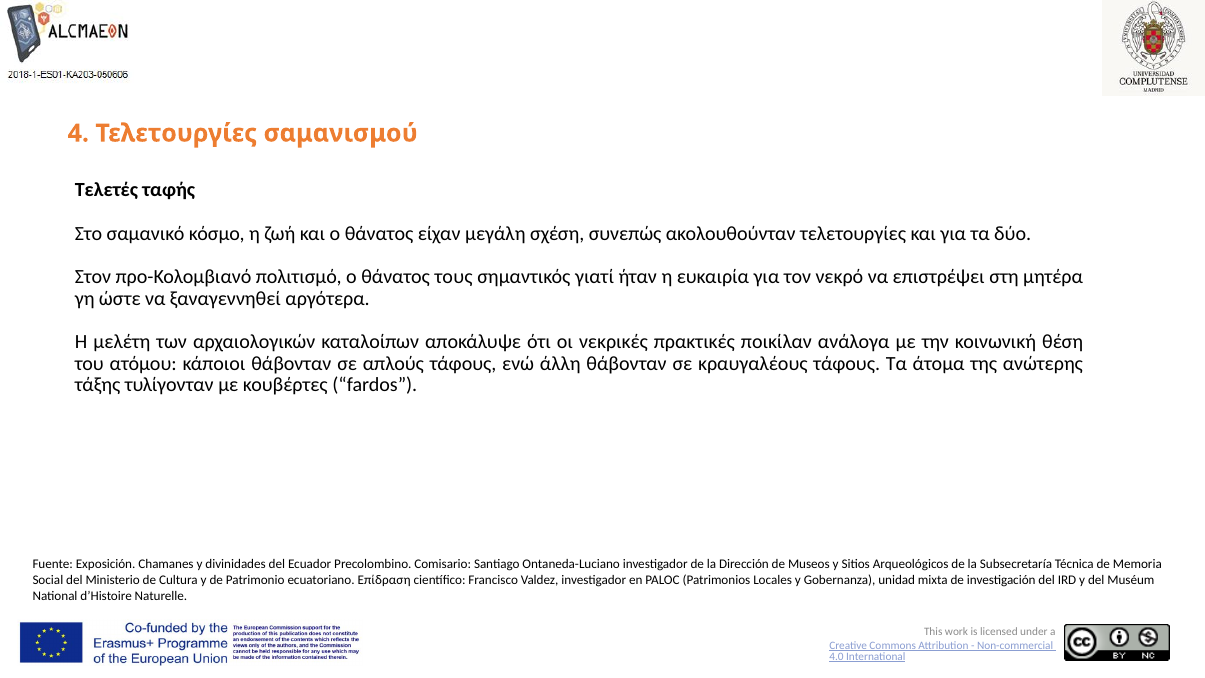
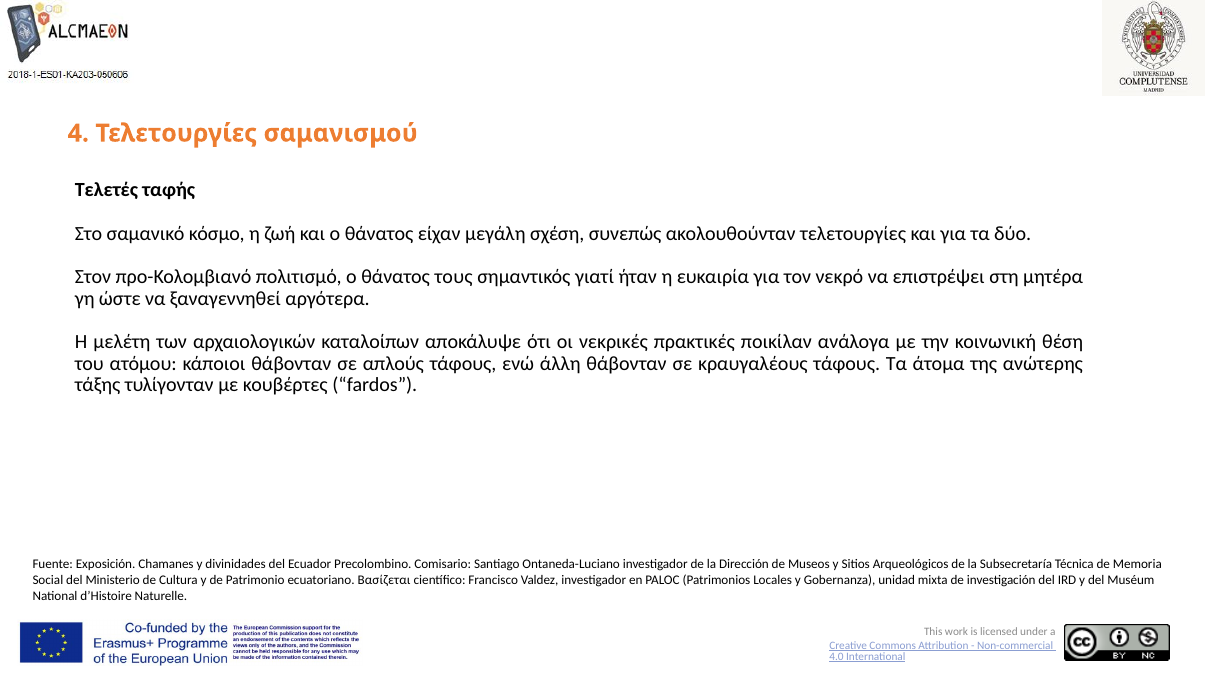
Επίδραση: Επίδραση -> Βασίζεται (384, 580)
